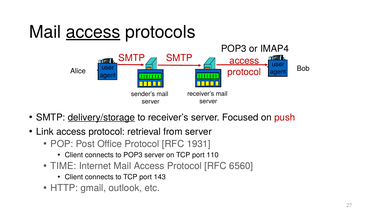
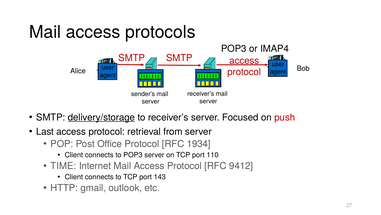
access underline: present -> none (93, 32)
Link: Link -> Last (45, 131)
1931: 1931 -> 1934 (199, 143)
6560: 6560 -> 9412 (241, 165)
